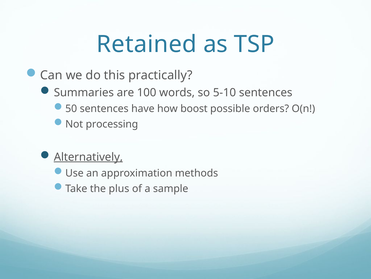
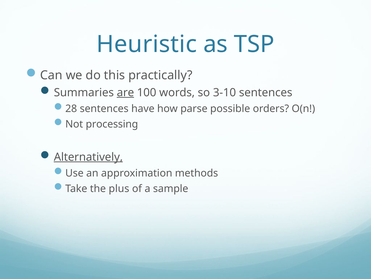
Retained: Retained -> Heuristic (147, 44)
are underline: none -> present (125, 92)
5-10: 5-10 -> 3-10 (224, 92)
50: 50 -> 28 (71, 108)
boost: boost -> parse (194, 108)
